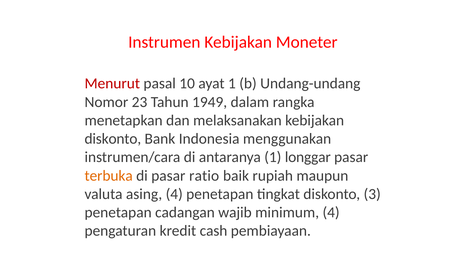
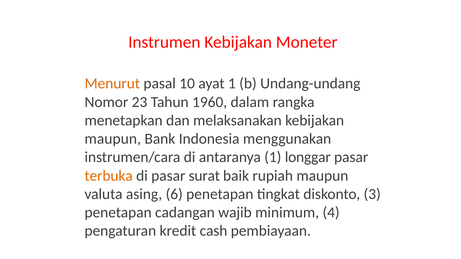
Menurut colour: red -> orange (112, 84)
1949: 1949 -> 1960 (210, 102)
diskonto: diskonto -> maupun (113, 139)
ratio: ratio -> surat (204, 176)
asing 4: 4 -> 6 (174, 194)
